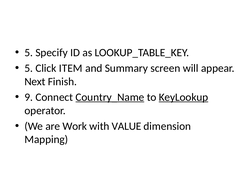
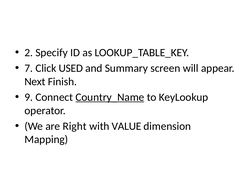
5: 5 -> 2 (29, 53)
5: 5 -> 7 (29, 68)
ITEM: ITEM -> USED (71, 68)
KeyLookup underline: present -> none (183, 97)
Work: Work -> Right (75, 126)
